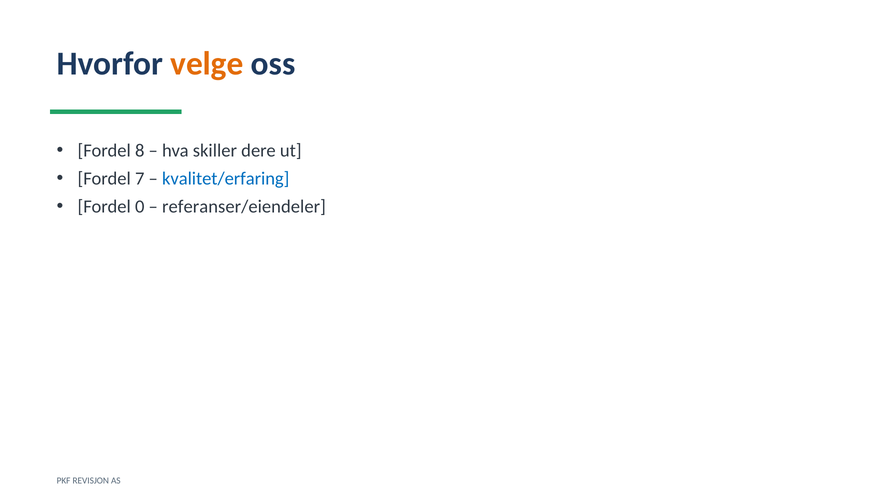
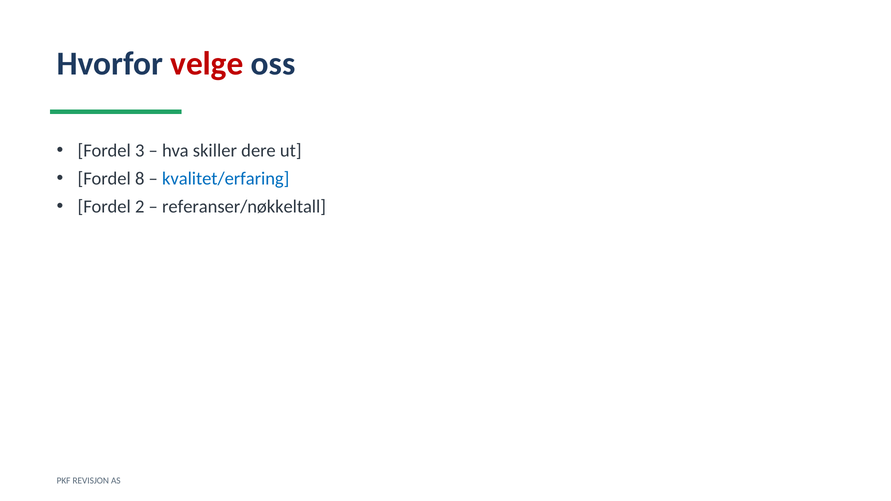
velge colour: orange -> red (207, 64)
8: 8 -> 3 (140, 151)
7: 7 -> 8 (140, 179)
0: 0 -> 2 (140, 207)
referanser/eiendeler: referanser/eiendeler -> referanser/nøkkeltall (244, 207)
